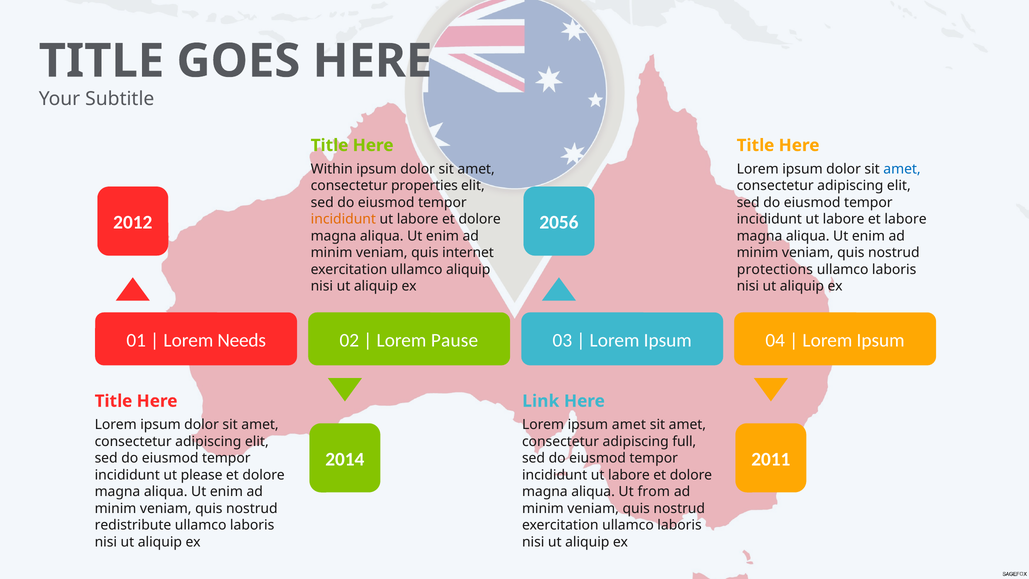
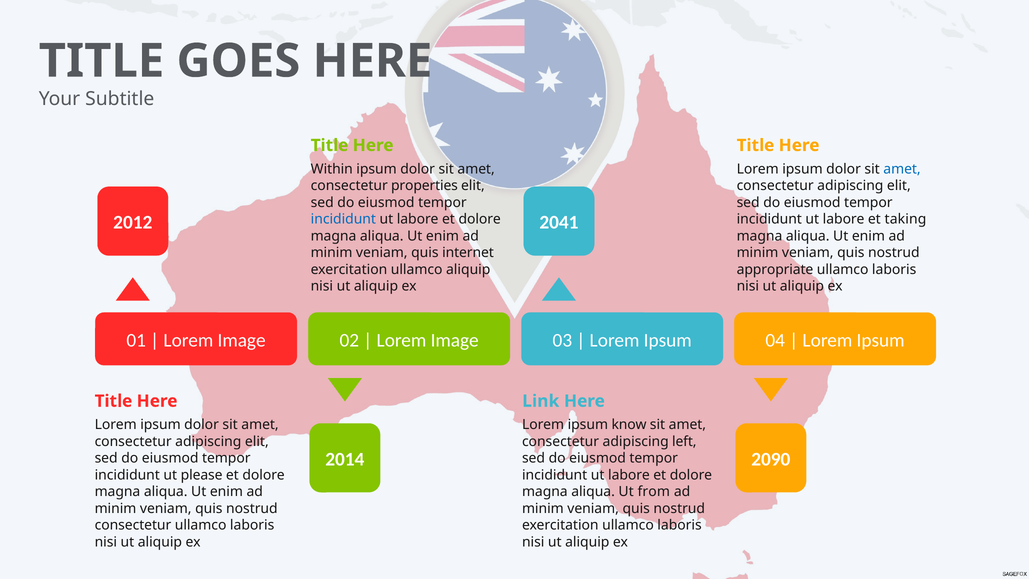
2056: 2056 -> 2041 (559, 222)
incididunt colour: orange -> blue (343, 219)
et labore: labore -> taking (906, 219)
protections: protections -> appropriate (775, 269)
Needs: Needs -> Image (242, 340)
Pause: Pause -> Image (455, 340)
ipsum amet: amet -> know (629, 425)
full: full -> left (684, 441)
2011: 2011 -> 2090 (771, 459)
redistribute: redistribute -> consectetur (133, 525)
